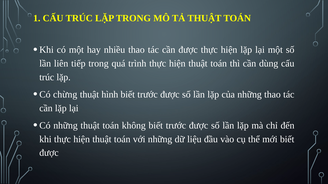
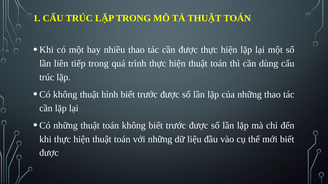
Có chừng: chừng -> không (65, 95)
